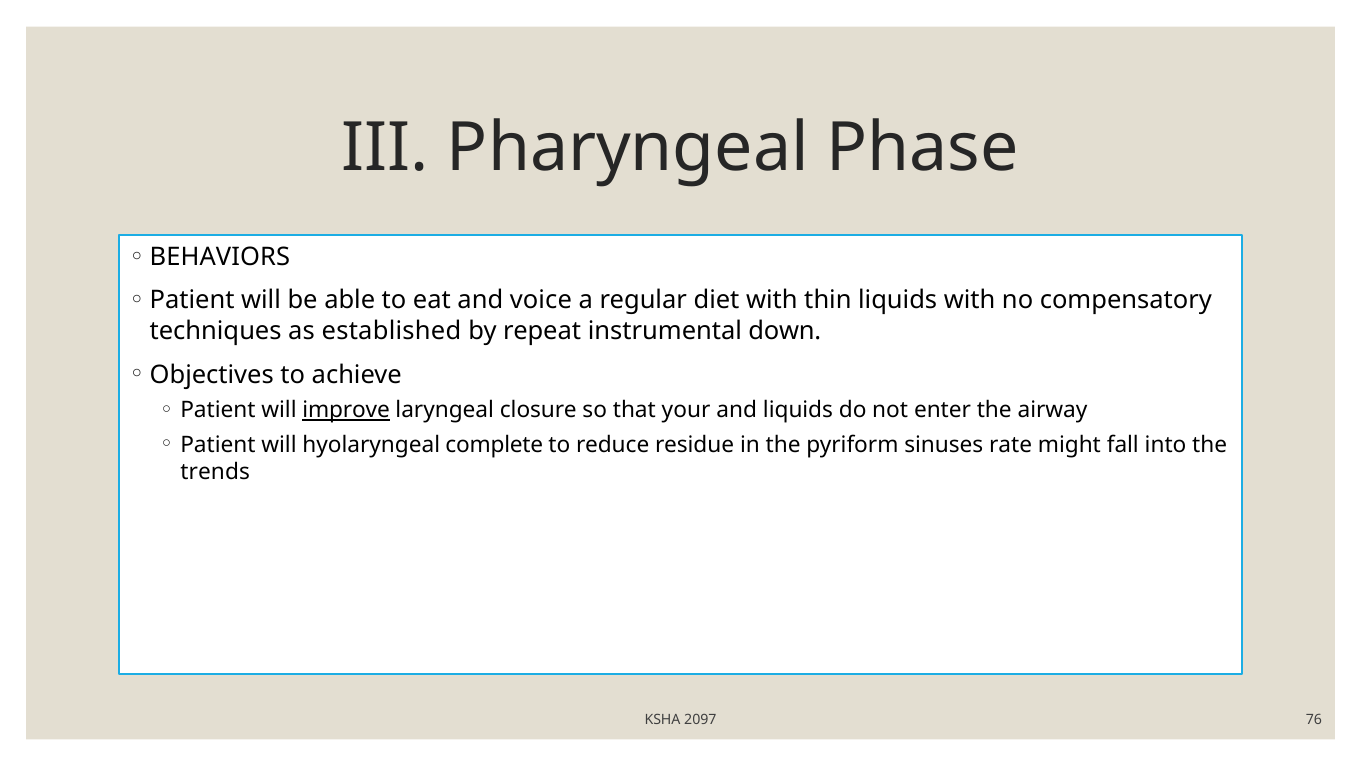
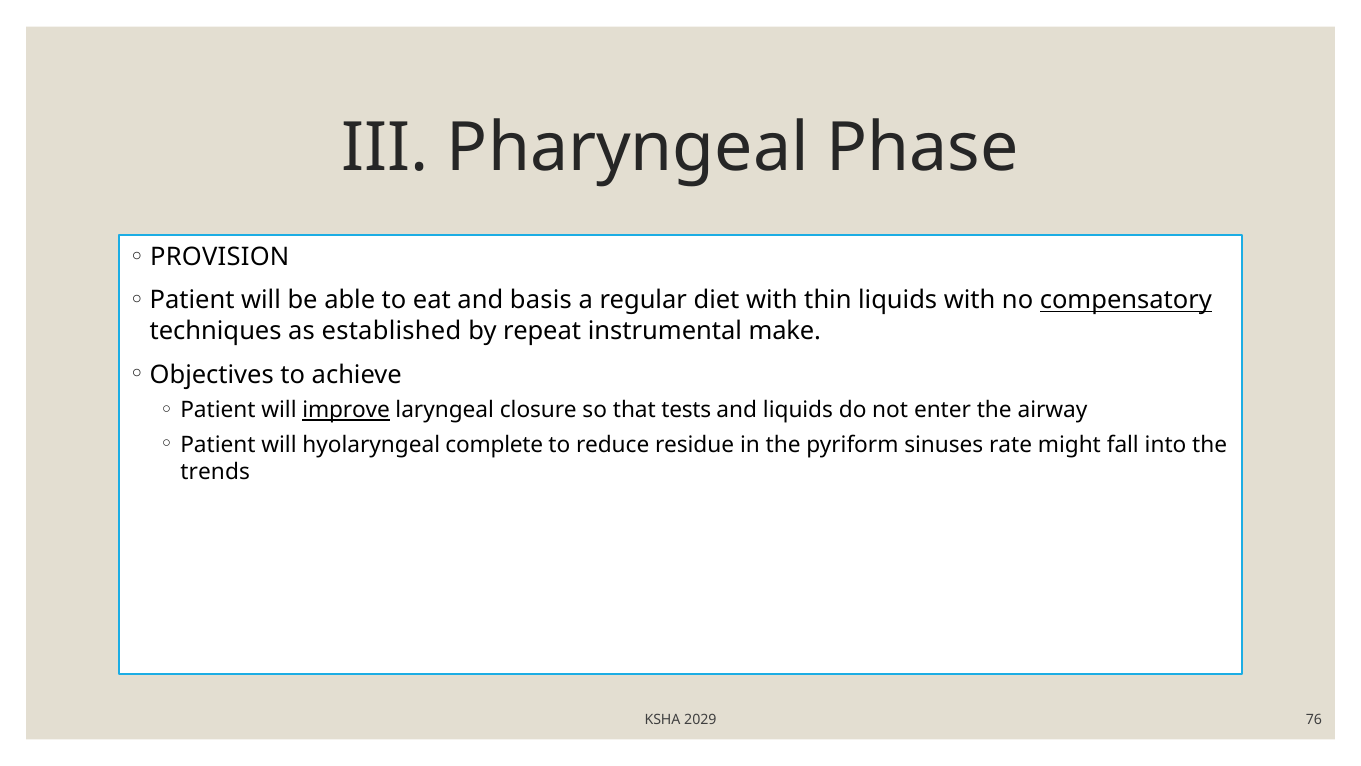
BEHAVIORS: BEHAVIORS -> PROVISION (220, 257)
voice: voice -> basis (541, 300)
compensatory underline: none -> present (1126, 300)
down: down -> make (785, 331)
your: your -> tests (686, 410)
2097: 2097 -> 2029 (700, 720)
